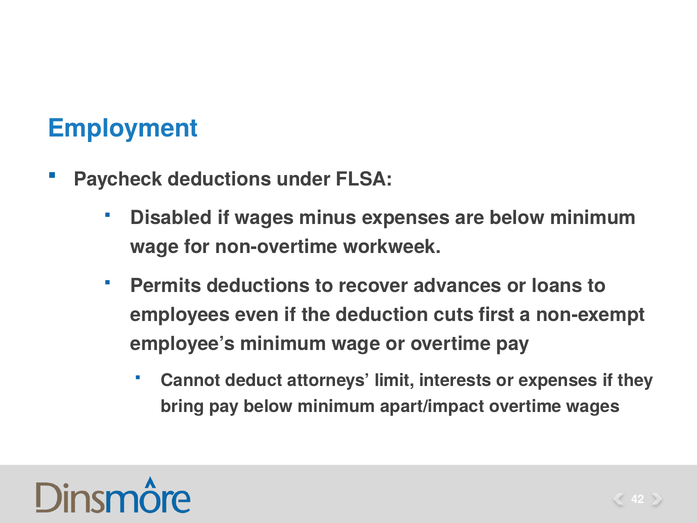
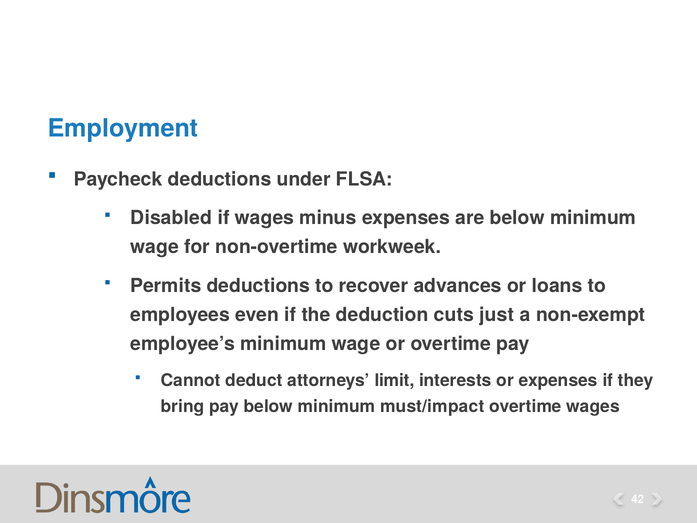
first: first -> just (497, 315)
apart/impact: apart/impact -> must/impact (432, 406)
